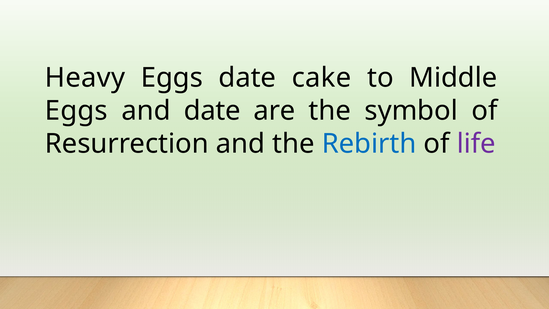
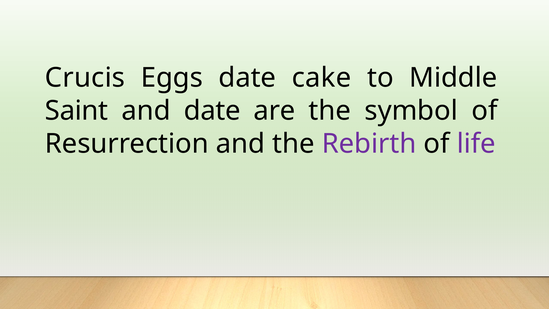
Heavy: Heavy -> Crucis (85, 78)
Eggs: Eggs -> Saint (77, 111)
Rebirth colour: blue -> purple (369, 144)
